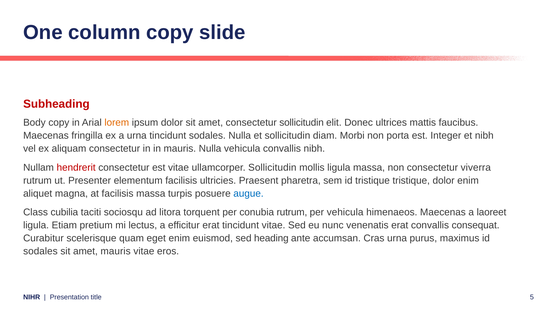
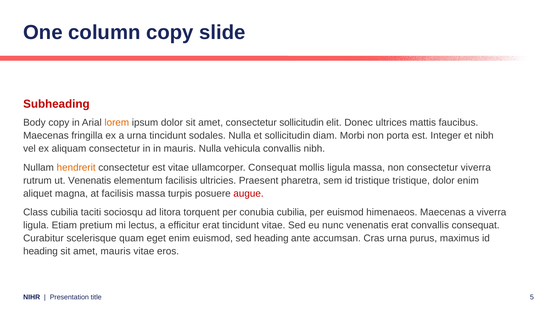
hendrerit colour: red -> orange (76, 168)
ullamcorper Sollicitudin: Sollicitudin -> Consequat (272, 168)
ut Presenter: Presenter -> Venenatis (90, 181)
augue colour: blue -> red (248, 194)
conubia rutrum: rutrum -> cubilia (292, 213)
per vehicula: vehicula -> euismod (345, 213)
a laoreet: laoreet -> viverra (491, 213)
sodales: sodales -> heading (40, 252)
